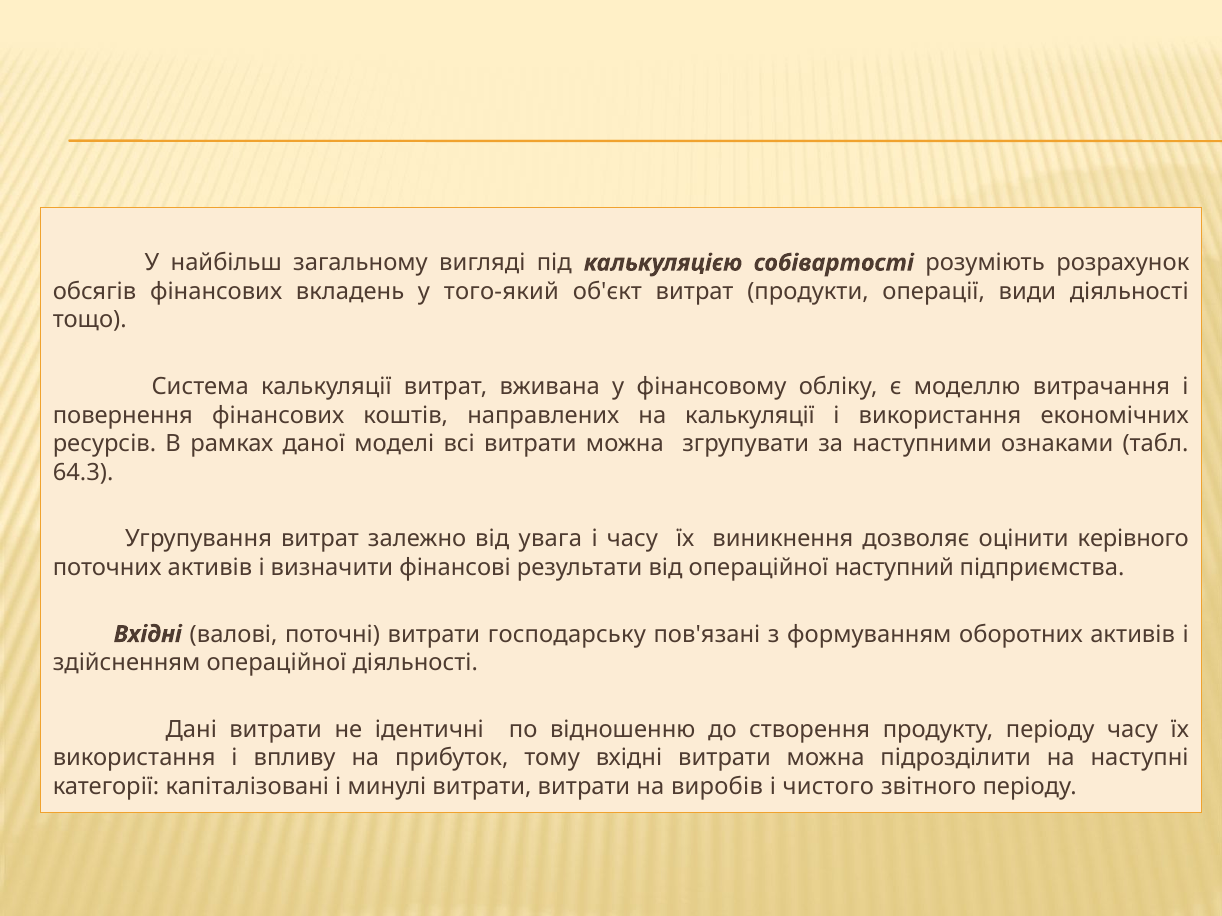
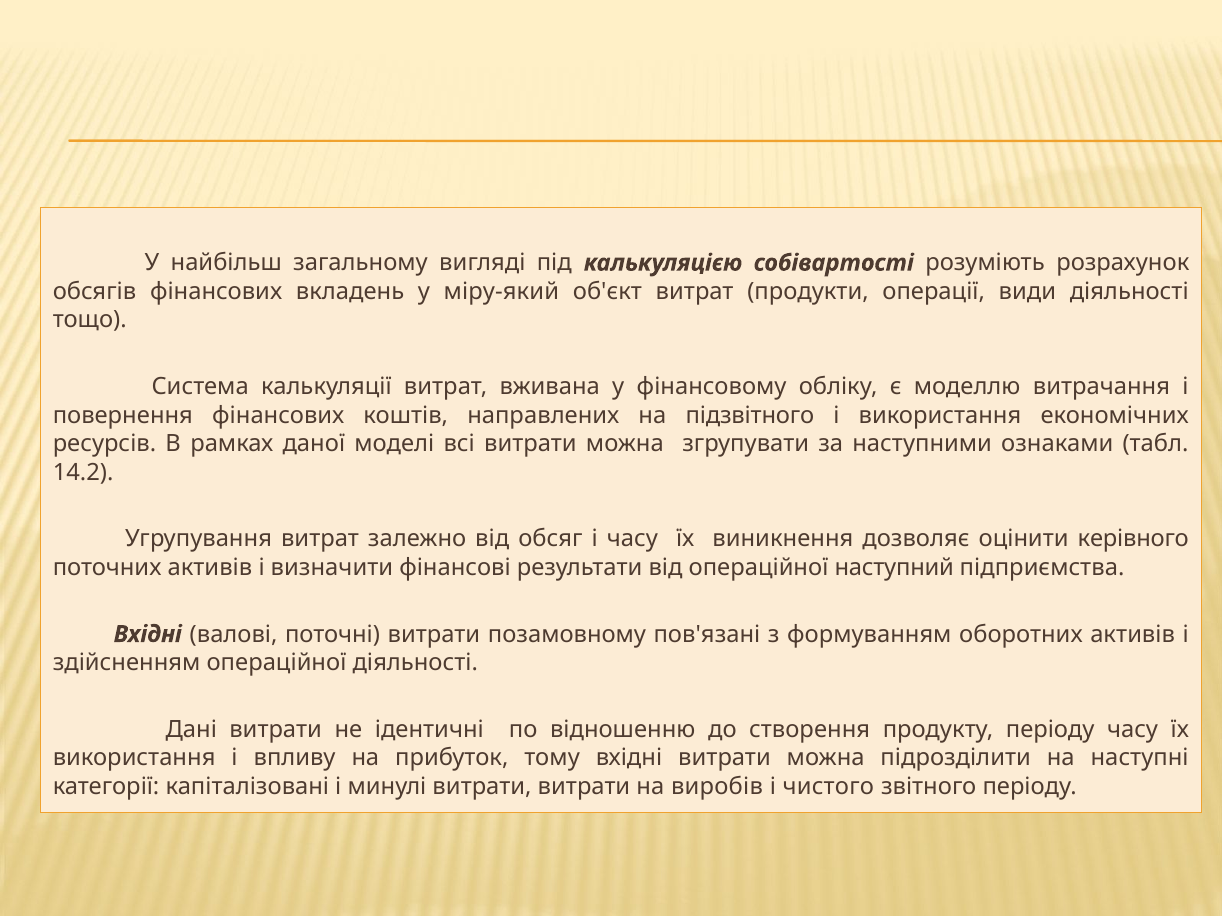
того-який: того-який -> міру-який (501, 292)
на калькуляції: калькуляції -> підзвітного (750, 415)
64.3: 64.3 -> 14.2 (83, 473)
увага: увага -> обсяг (550, 539)
господарську: господарську -> позамовному (567, 635)
